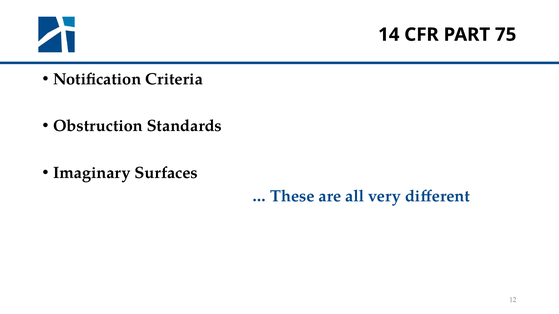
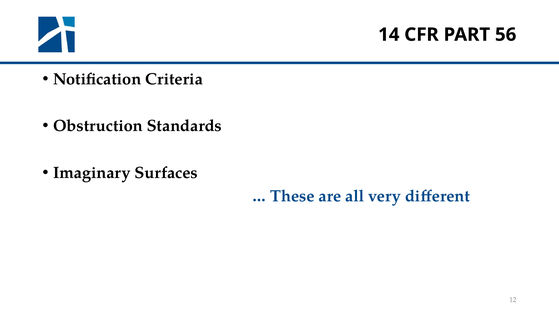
75: 75 -> 56 (506, 35)
